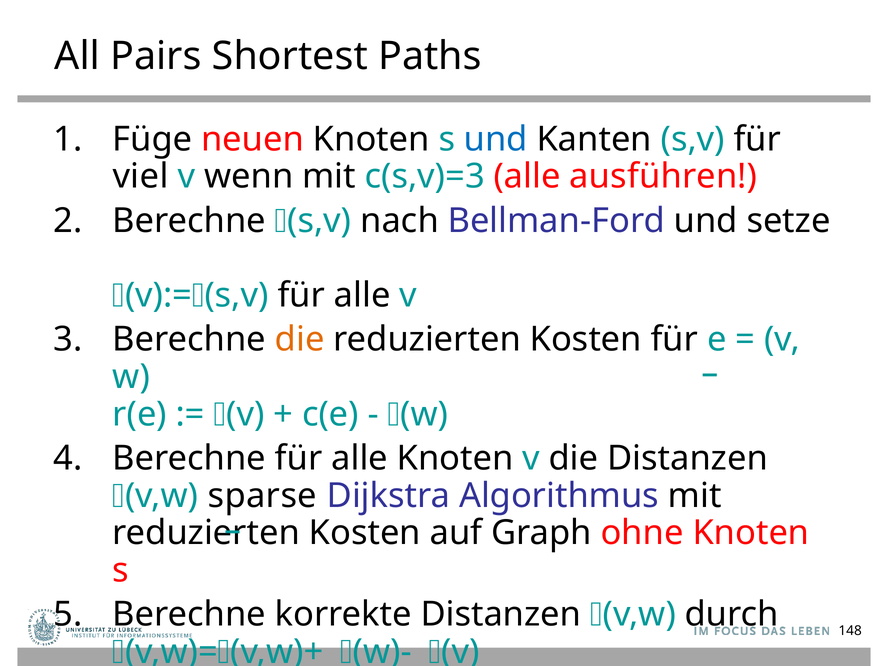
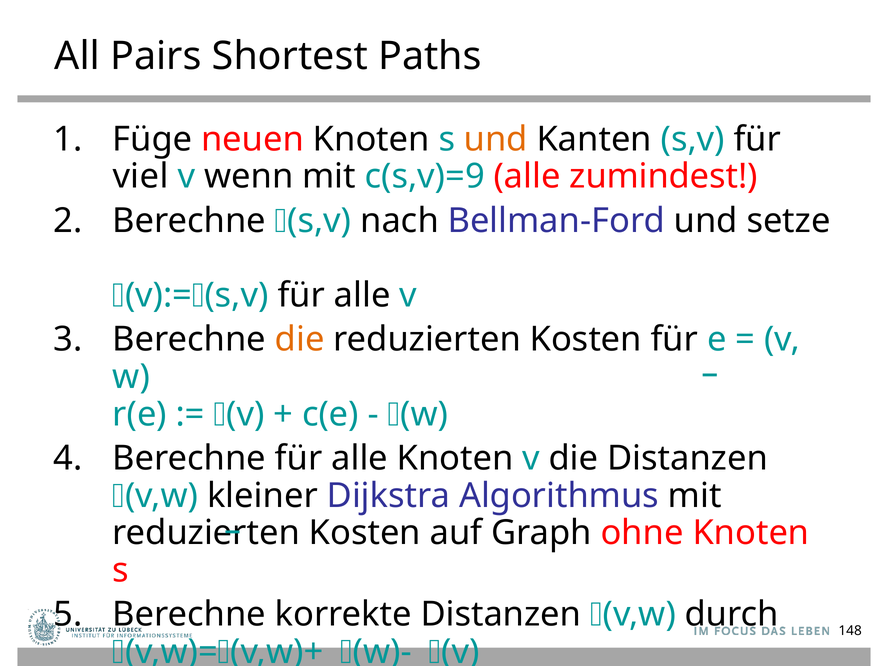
und colour: blue -> orange (496, 139)
c(s,v)=3: c(s,v)=3 -> c(s,v)=9 (425, 176)
ausführen: ausführen -> zumindest (663, 176)
sparse: sparse -> kleiner (262, 496)
